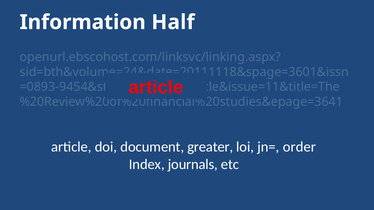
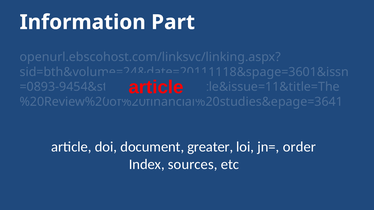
Half: Half -> Part (173, 22)
journals: journals -> sources (193, 165)
